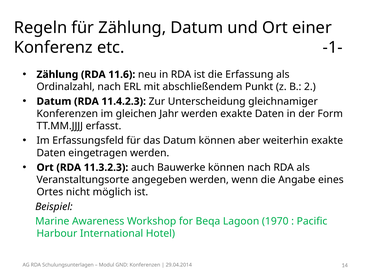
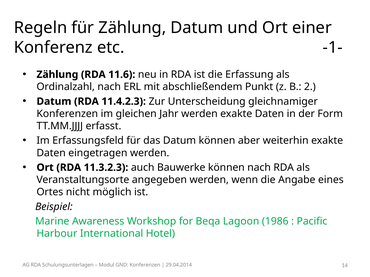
1970: 1970 -> 1986 (275, 222)
